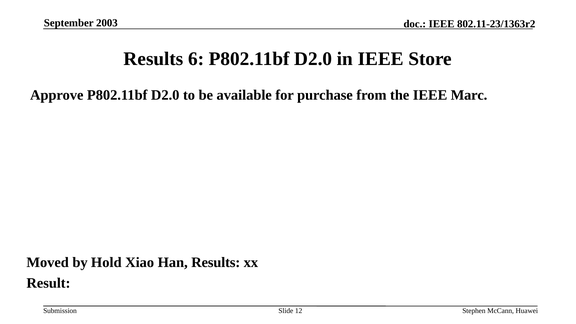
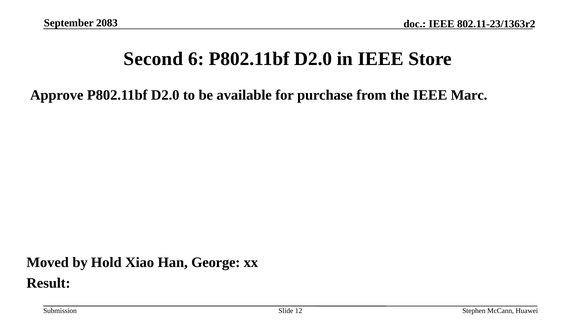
2003: 2003 -> 2083 (107, 23)
Results: Results -> Second (153, 59)
Han Results: Results -> George (216, 262)
